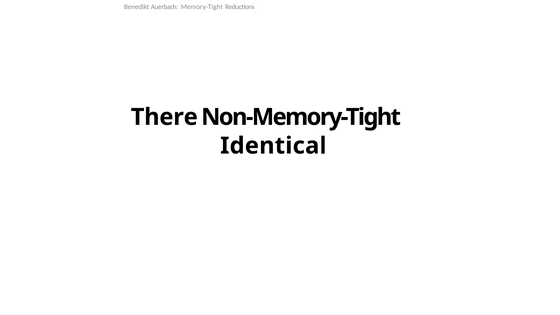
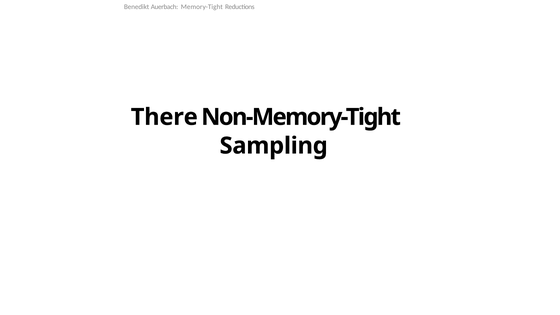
Identical: Identical -> Sampling (274, 146)
